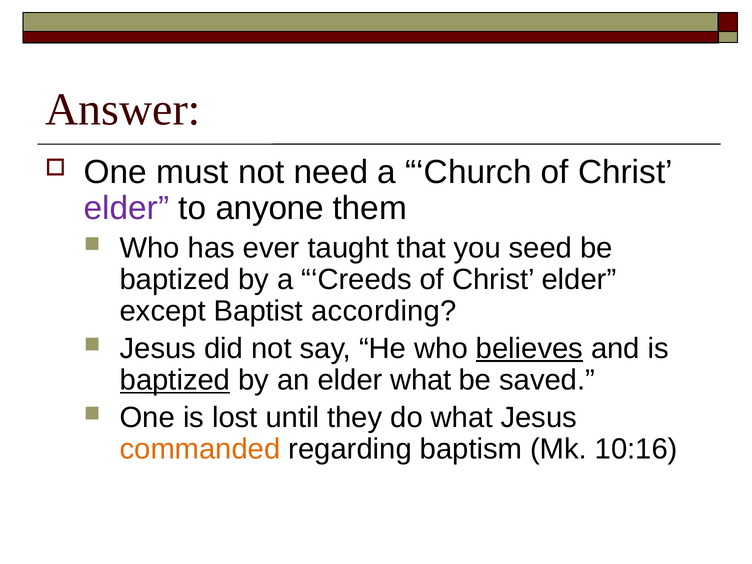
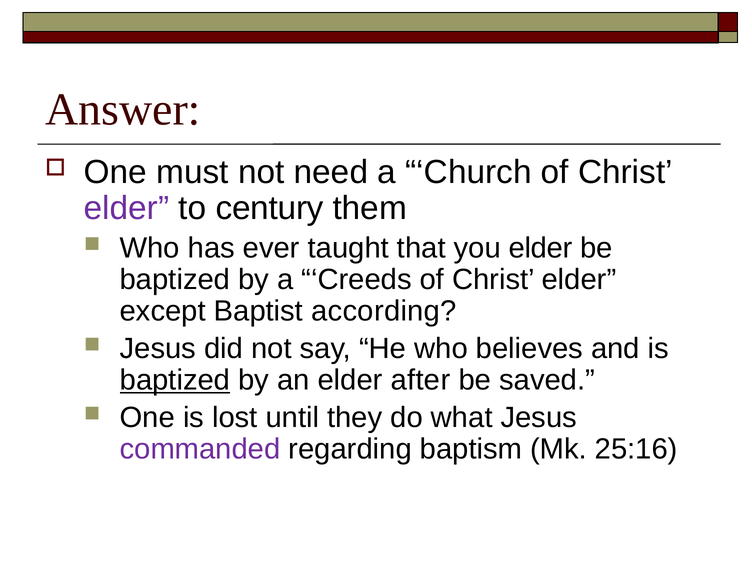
anyone: anyone -> century (270, 208)
you seed: seed -> elder (541, 248)
believes underline: present -> none (529, 349)
elder what: what -> after (420, 380)
commanded colour: orange -> purple (200, 449)
10:16: 10:16 -> 25:16 (636, 449)
